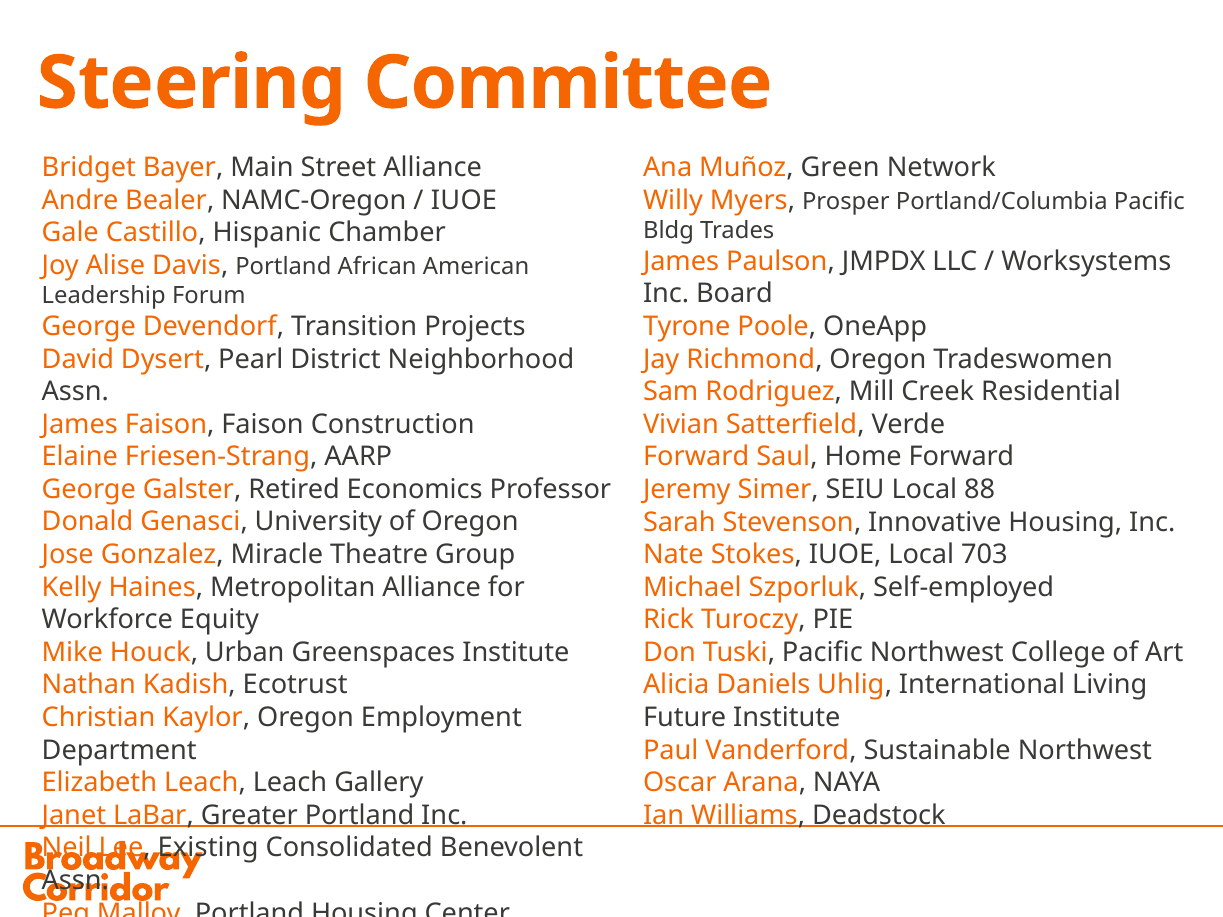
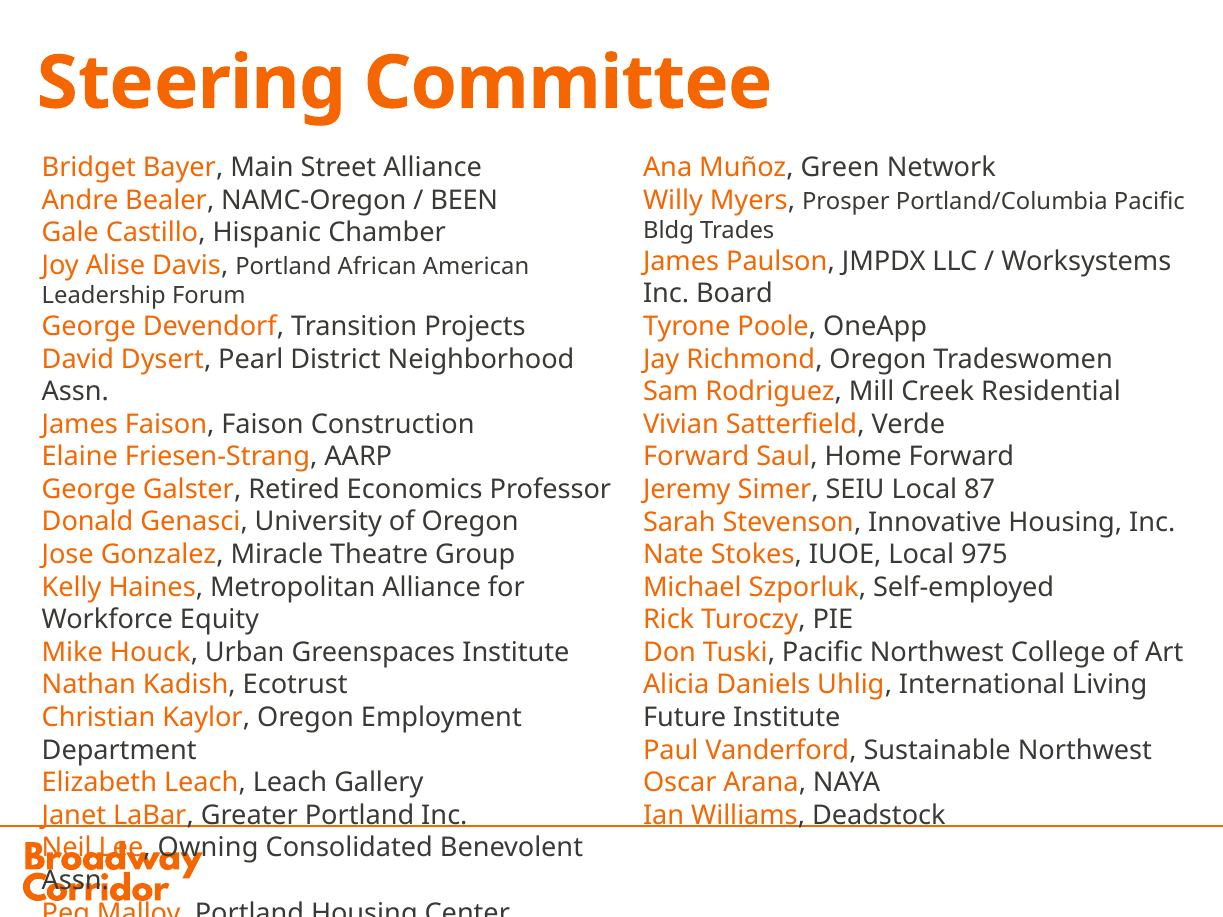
IUOE: IUOE -> BEEN (464, 200)
88: 88 -> 87 (980, 490)
703: 703 -> 975 (984, 555)
Existing: Existing -> Owning (208, 848)
